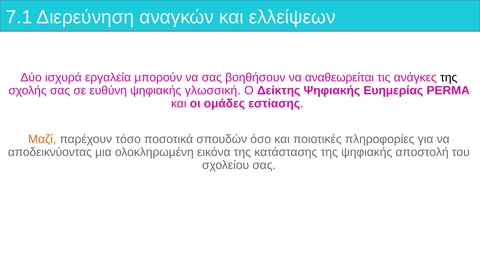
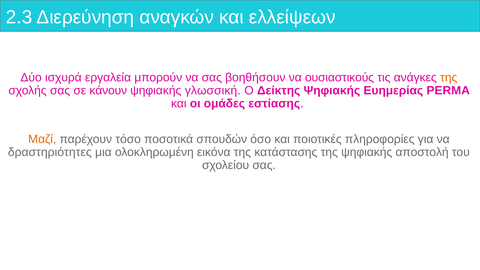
7.1: 7.1 -> 2.3 (19, 17)
αναθεωρείται: αναθεωρείται -> ουσιαστικούς (340, 78)
της colour: black -> orange (449, 78)
ευθύνη: ευθύνη -> κάνουν (108, 90)
αποδεικνύοντας: αποδεικνύοντας -> δραστηριότητες (50, 152)
